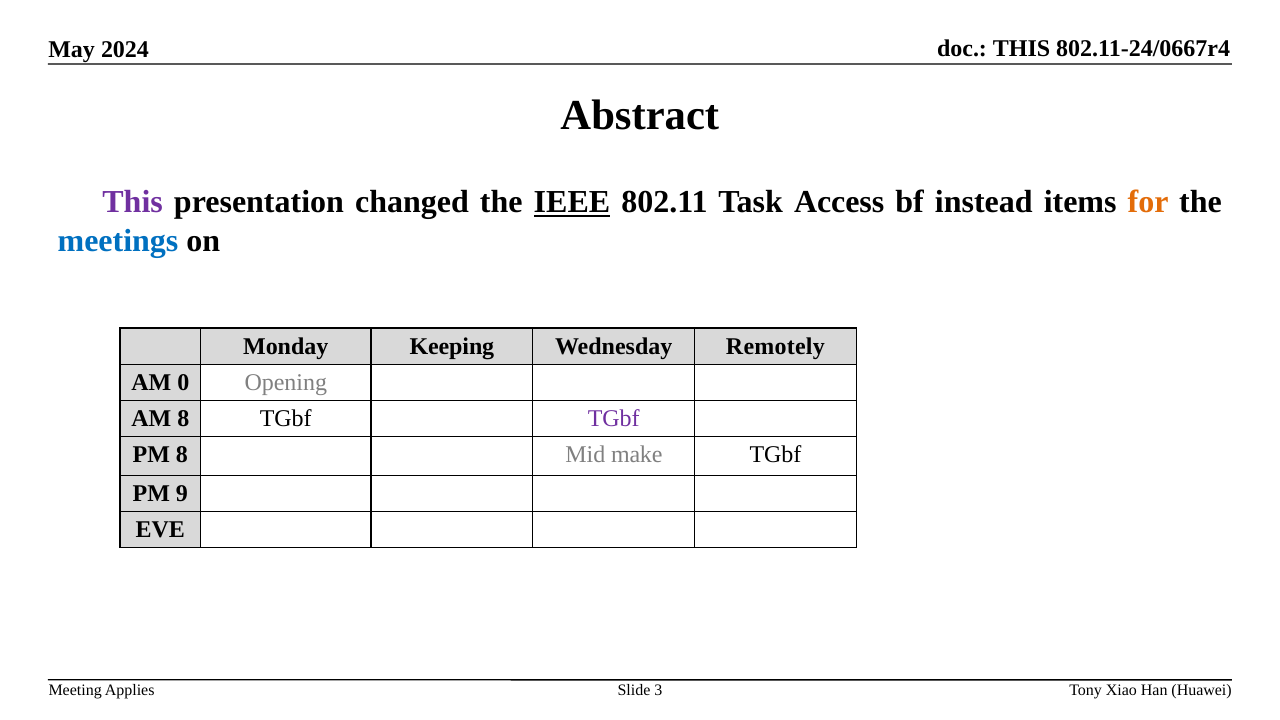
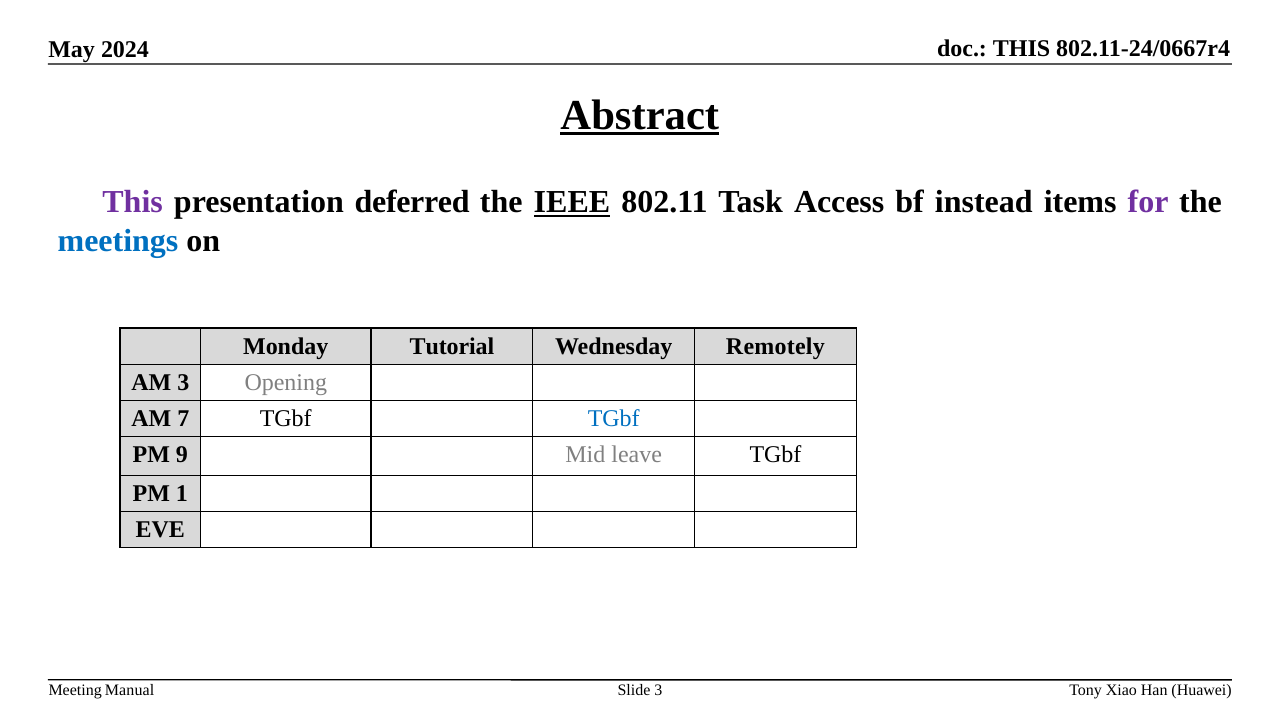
Abstract underline: none -> present (640, 115)
changed: changed -> deferred (412, 202)
for colour: orange -> purple (1148, 202)
Keeping: Keeping -> Tutorial (452, 346)
AM 0: 0 -> 3 (183, 383)
AM 8: 8 -> 7 (183, 419)
TGbf colour: purple -> blue (614, 419)
PM 8: 8 -> 9 (182, 455)
make: make -> leave (637, 455)
9: 9 -> 1 (182, 494)
Applies: Applies -> Manual (130, 690)
